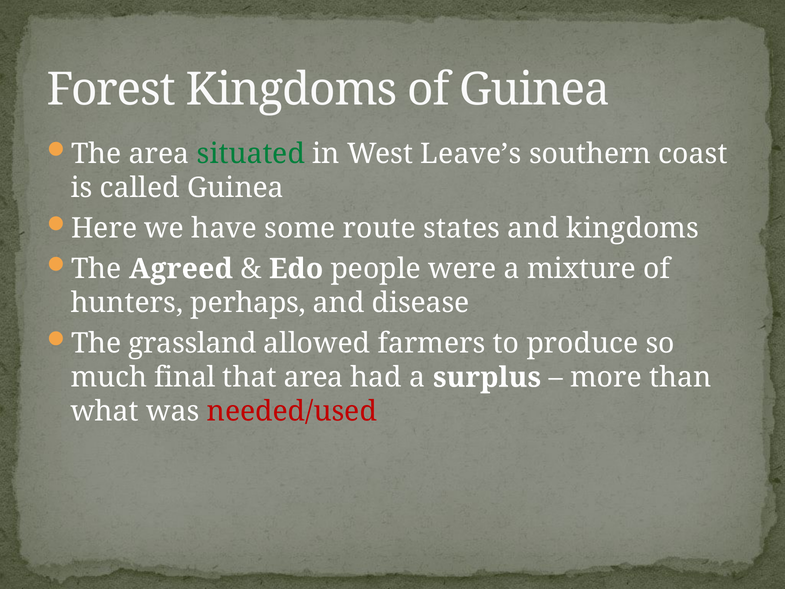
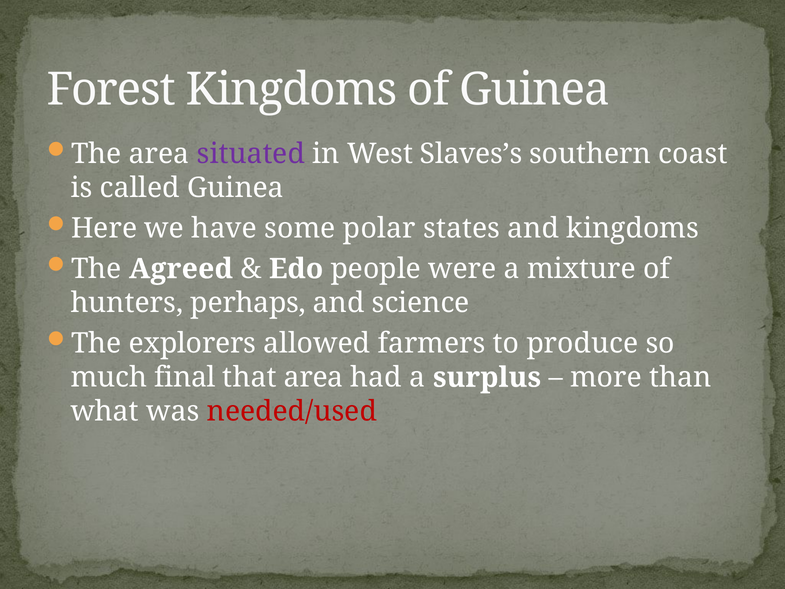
situated colour: green -> purple (251, 154)
Leave’s: Leave’s -> Slaves’s (471, 154)
route: route -> polar (379, 228)
disease: disease -> science (421, 303)
grassland: grassland -> explorers (193, 343)
